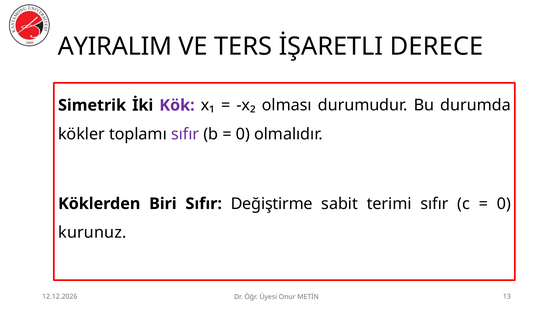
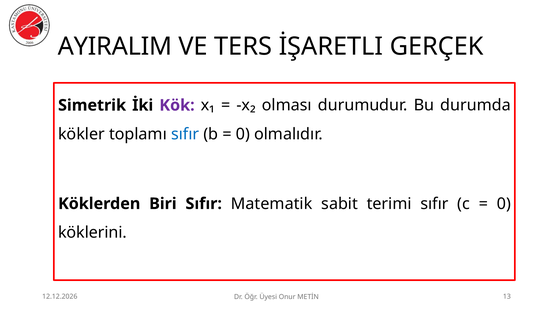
DERECE: DERECE -> GERÇEK (437, 46)
sıfır colour: purple -> blue (185, 134)
Değiştirme: Değiştirme -> Matematik (272, 204)
kurunuz: kurunuz -> köklerini (92, 233)
